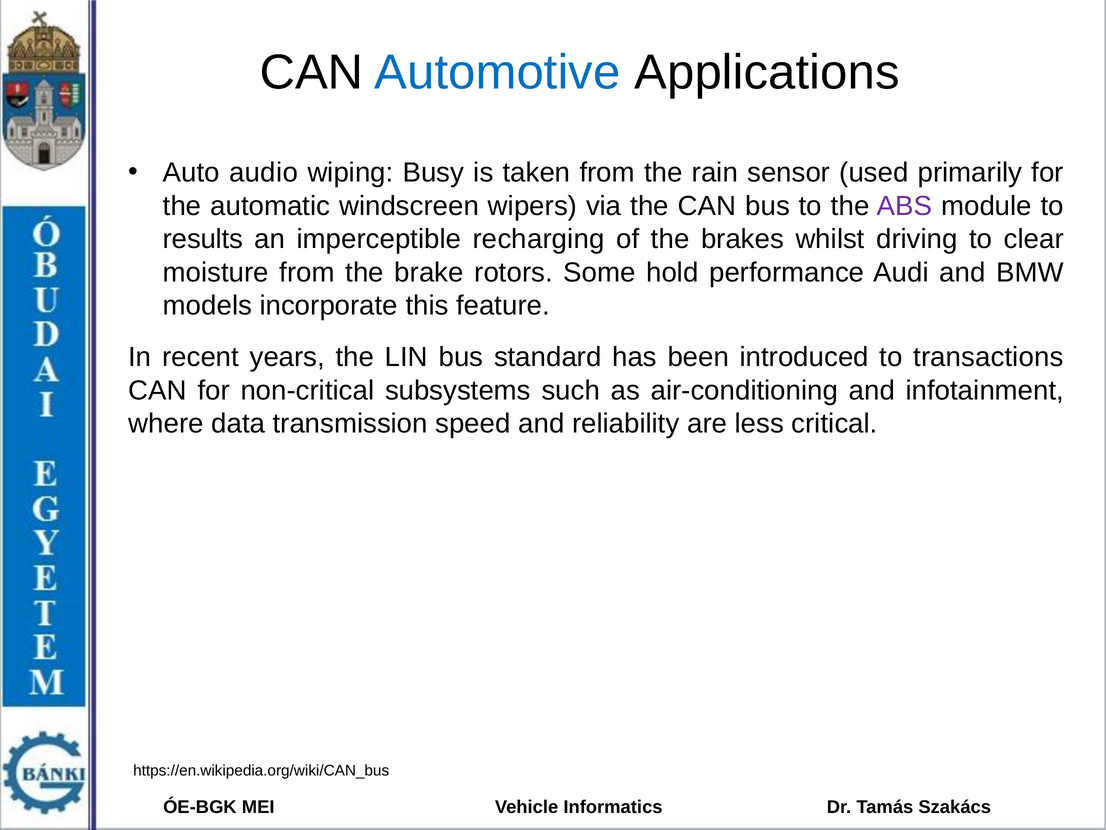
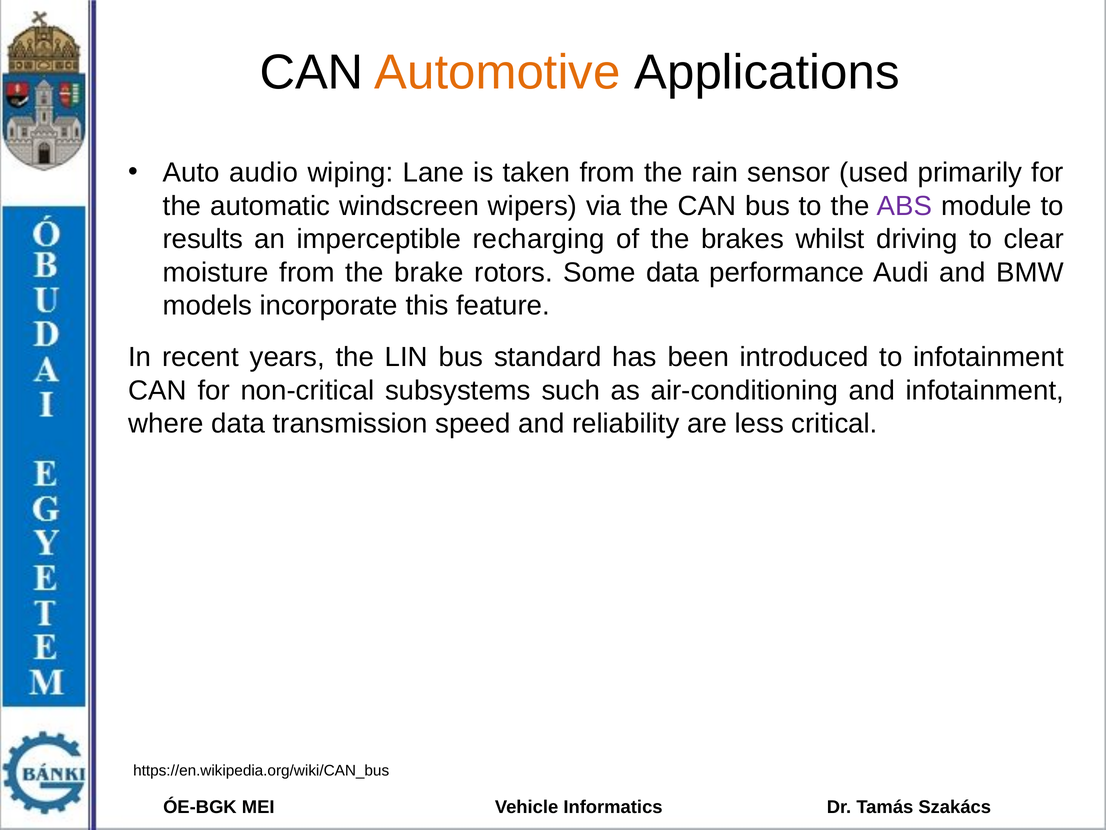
Automotive colour: blue -> orange (497, 72)
Busy: Busy -> Lane (433, 173)
Some hold: hold -> data (672, 272)
to transactions: transactions -> infotainment (988, 357)
